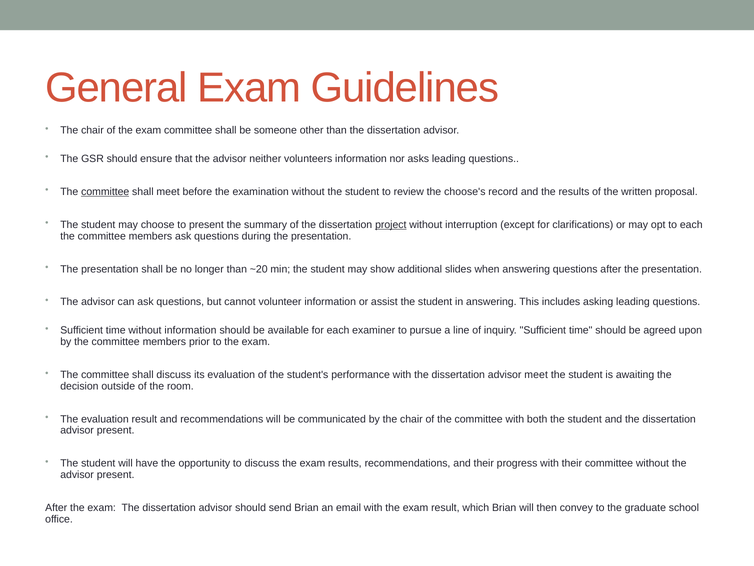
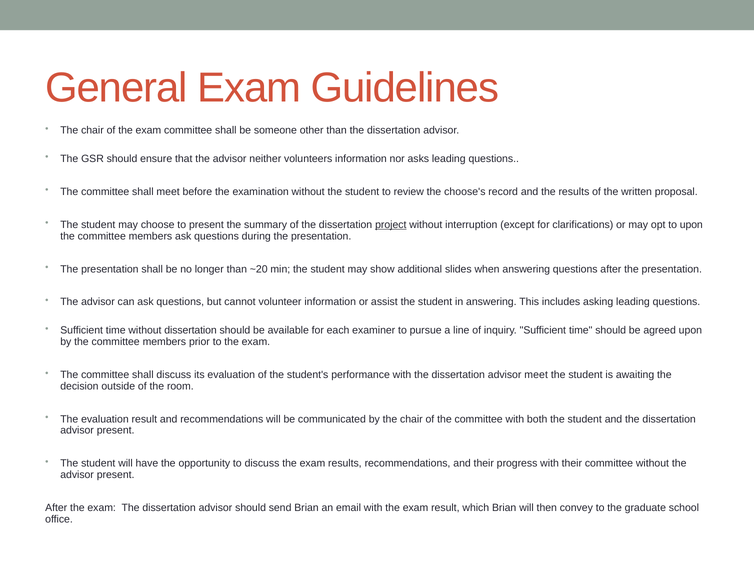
committee underline: present -> none (105, 192)
to each: each -> upon (691, 225)
without information: information -> dissertation (191, 330)
